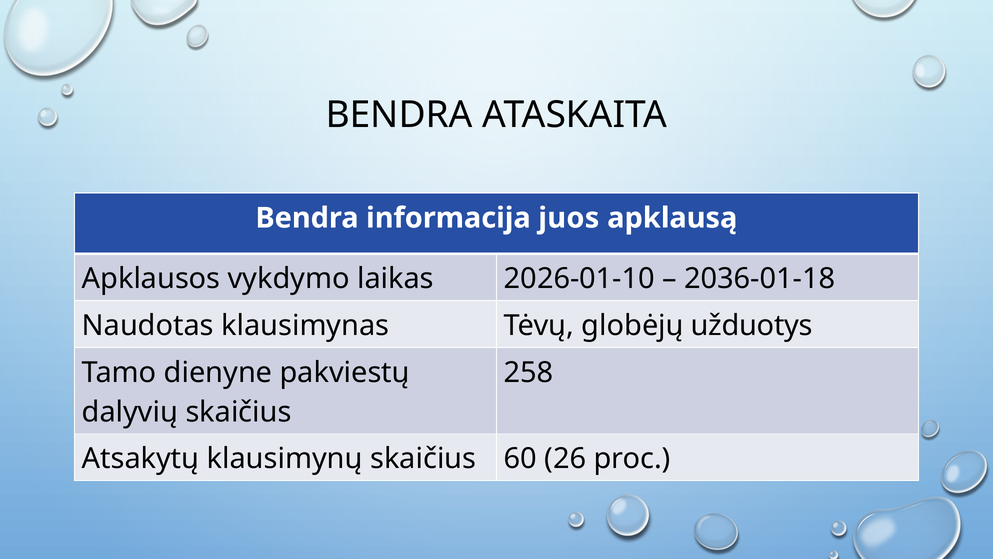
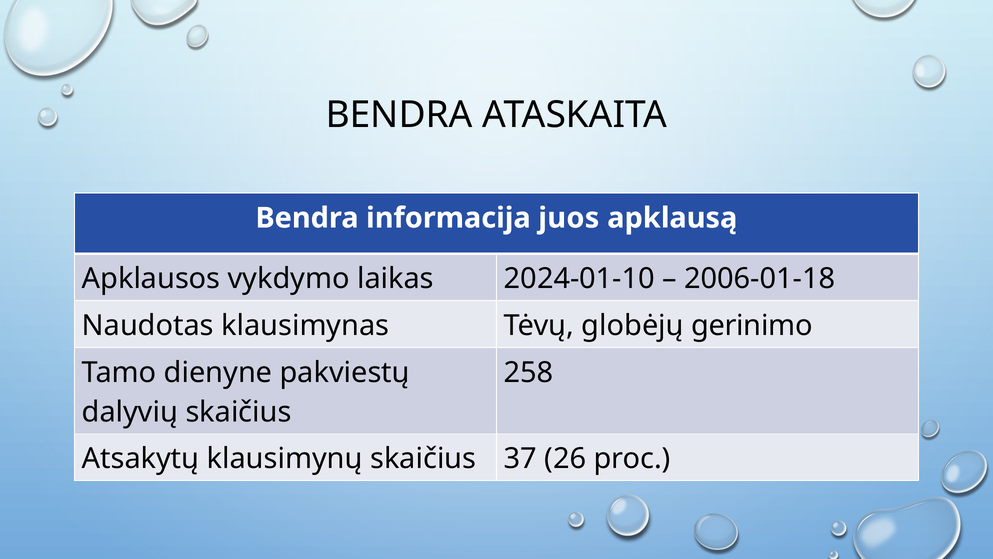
2026-01-10: 2026-01-10 -> 2024-01-10 (579, 279)
2036-01-18: 2036-01-18 -> 2006-01-18 (760, 279)
užduotys: užduotys -> gerinimo (752, 325)
60: 60 -> 37 (520, 458)
